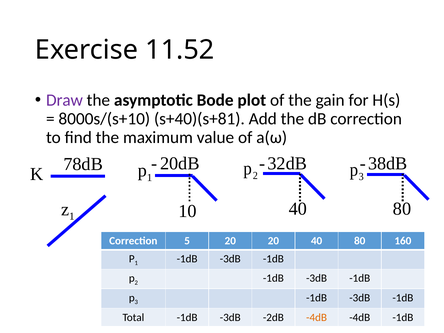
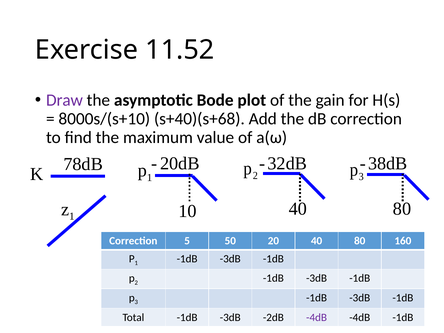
s+40)(s+81: s+40)(s+81 -> s+40)(s+68 (199, 119)
5 20: 20 -> 50 (230, 241)
-4dB colour: orange -> purple (317, 317)
